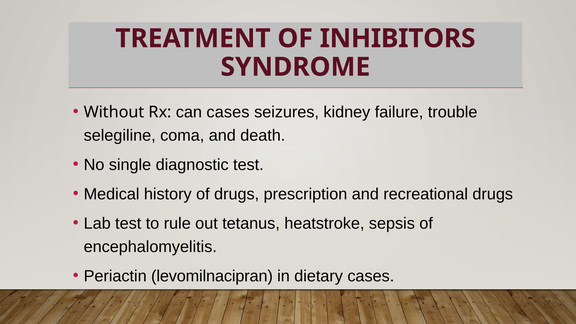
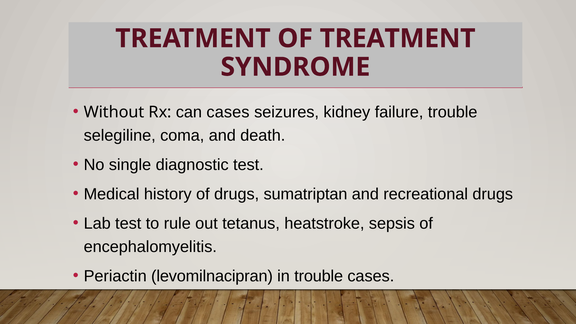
OF INHIBITORS: INHIBITORS -> TREATMENT (398, 38)
prescription: prescription -> sumatriptan (306, 194)
in dietary: dietary -> trouble (319, 276)
